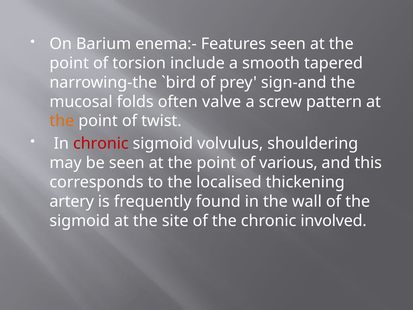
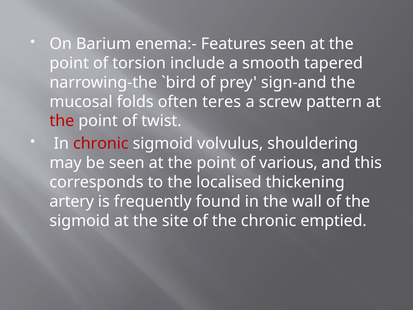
valve: valve -> teres (222, 102)
the colour: orange -> red (62, 121)
involved: involved -> emptied (334, 221)
